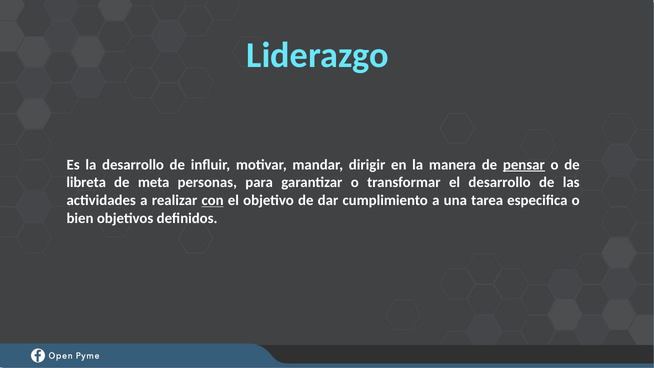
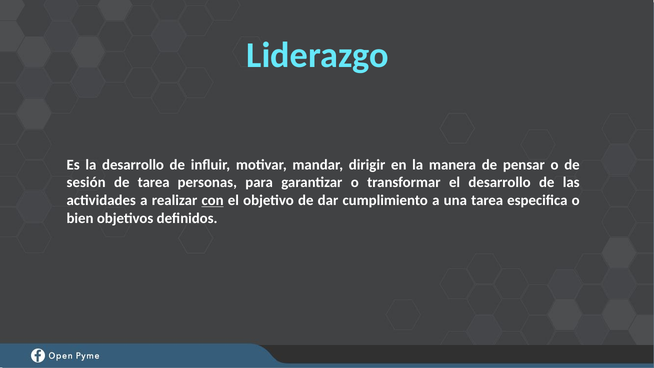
pensar underline: present -> none (524, 165)
libreta: libreta -> sesión (86, 183)
de meta: meta -> tarea (154, 183)
